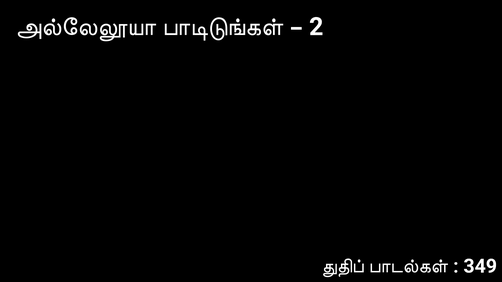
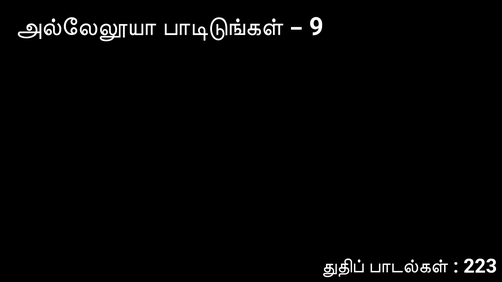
2: 2 -> 9 (316, 27)
349: 349 -> 223 (480, 267)
